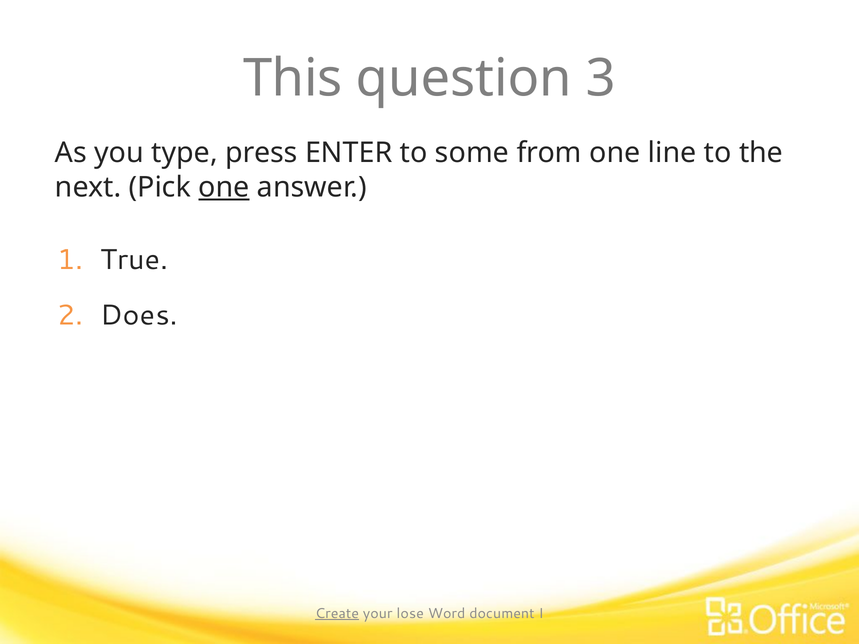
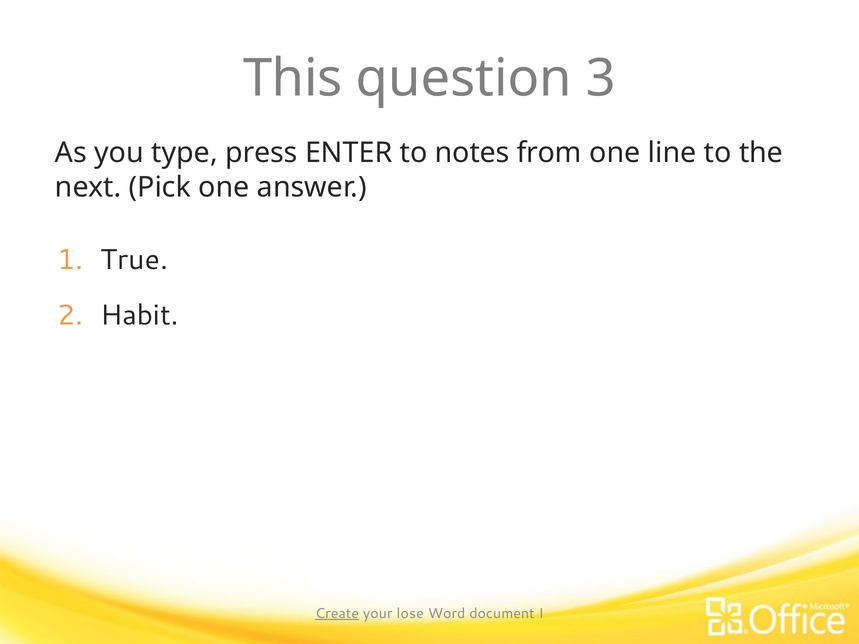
some: some -> notes (472, 153)
one underline: present -> none (224, 187)
Does: Does -> Habit (139, 316)
